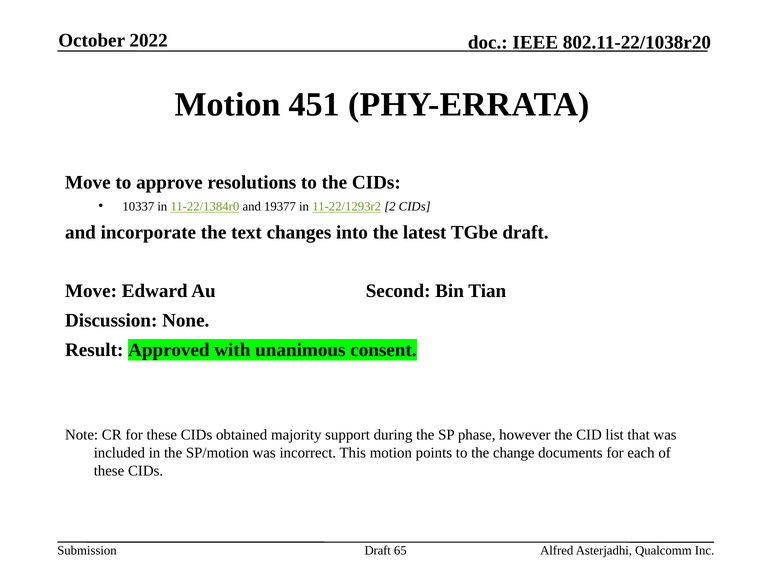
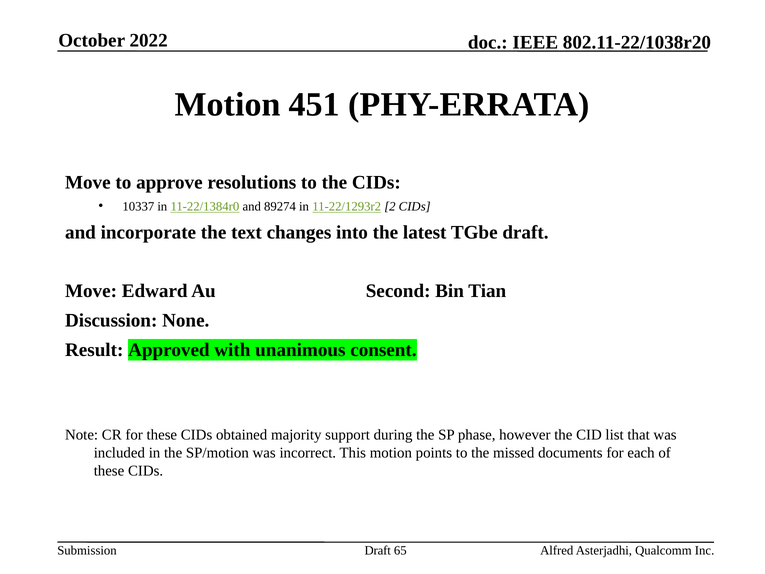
19377: 19377 -> 89274 (280, 206)
change: change -> missed (514, 453)
